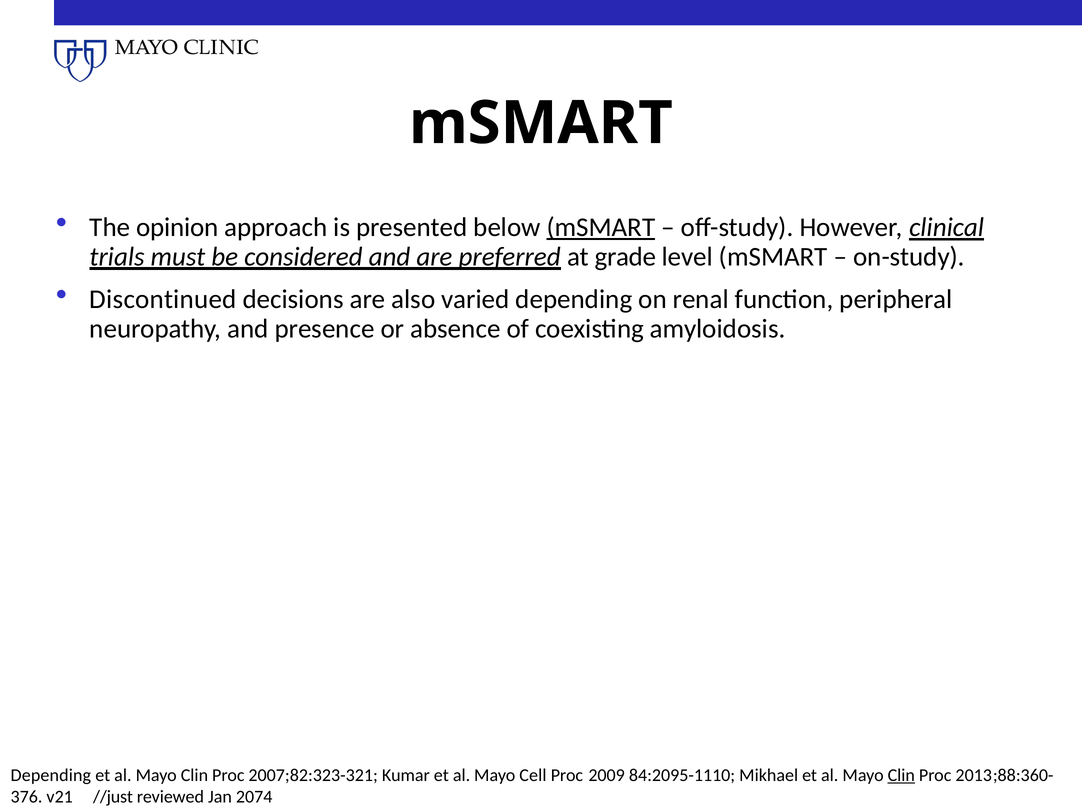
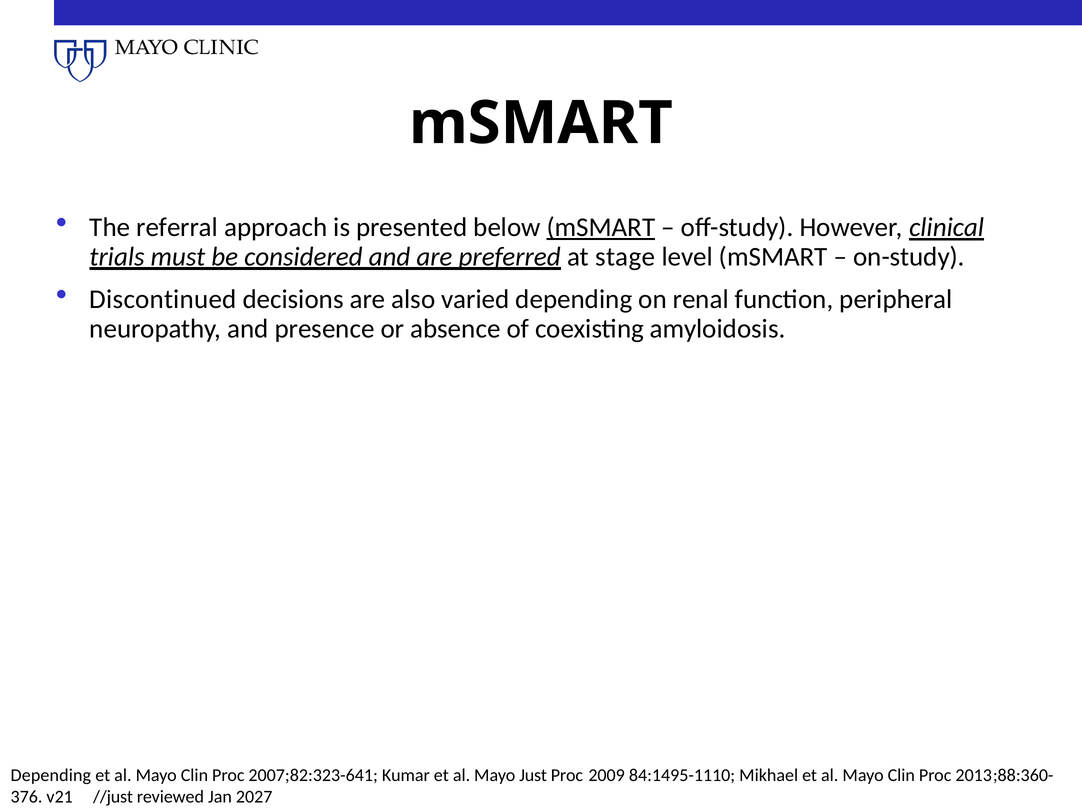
opinion: opinion -> referral (177, 227)
grade: grade -> stage (625, 256)
2007;82:323-321: 2007;82:323-321 -> 2007;82:323-641 (313, 775)
Cell: Cell -> Just (533, 775)
84:2095-1110: 84:2095-1110 -> 84:1495-1110 (682, 775)
Clin underline: present -> none (901, 775)
2074: 2074 -> 2027 (254, 796)
